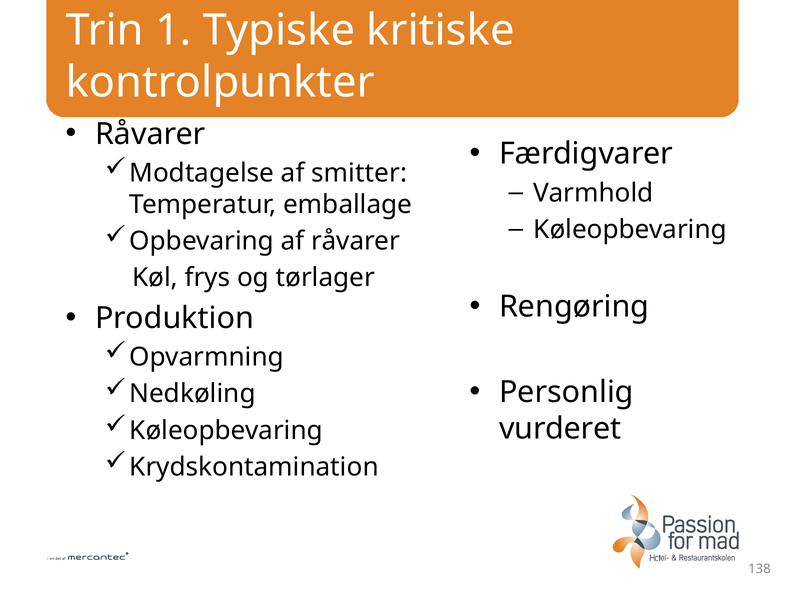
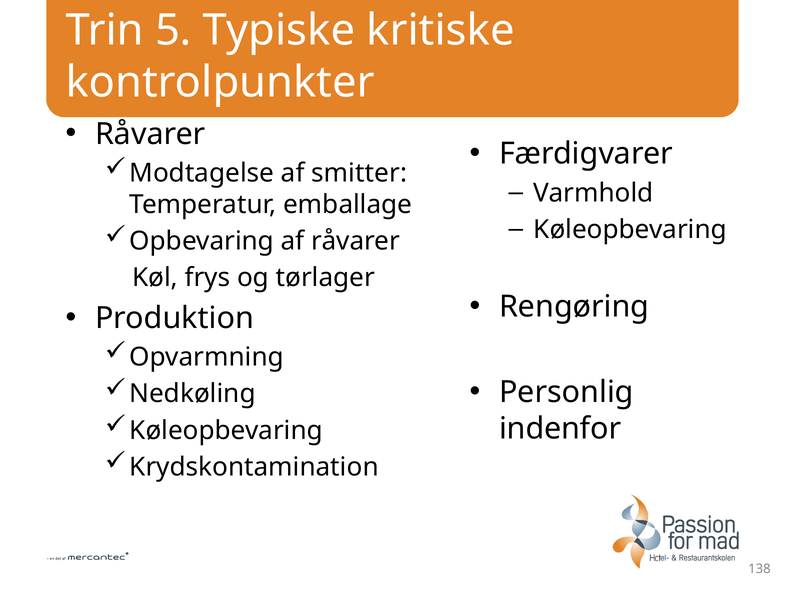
1: 1 -> 5 (173, 30)
vurderet: vurderet -> indenfor (560, 429)
